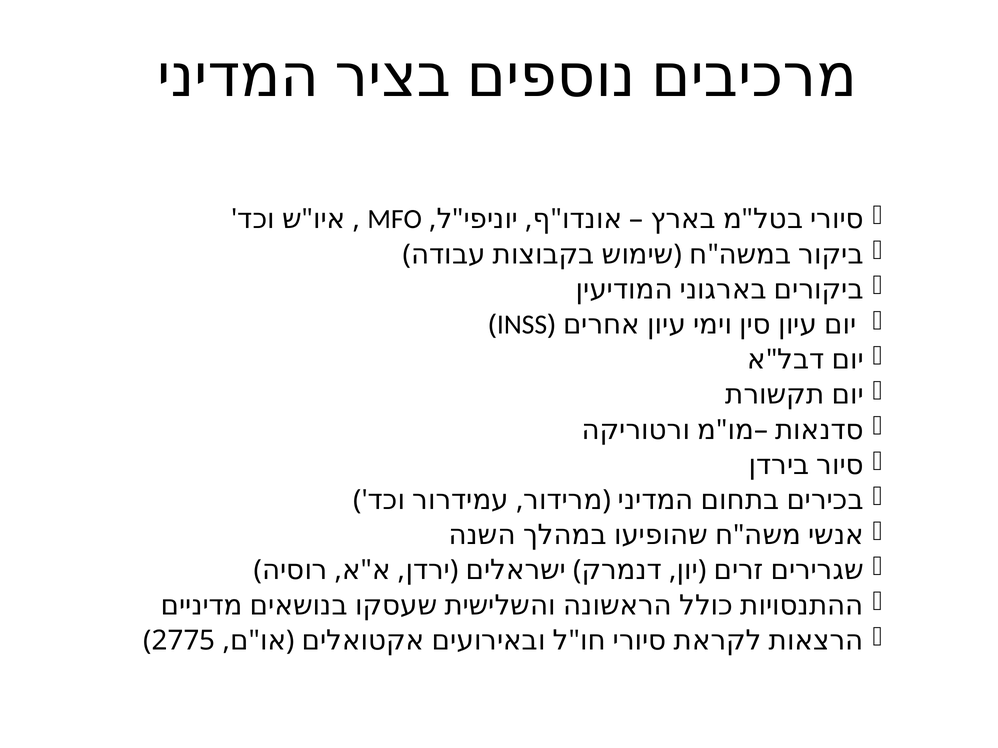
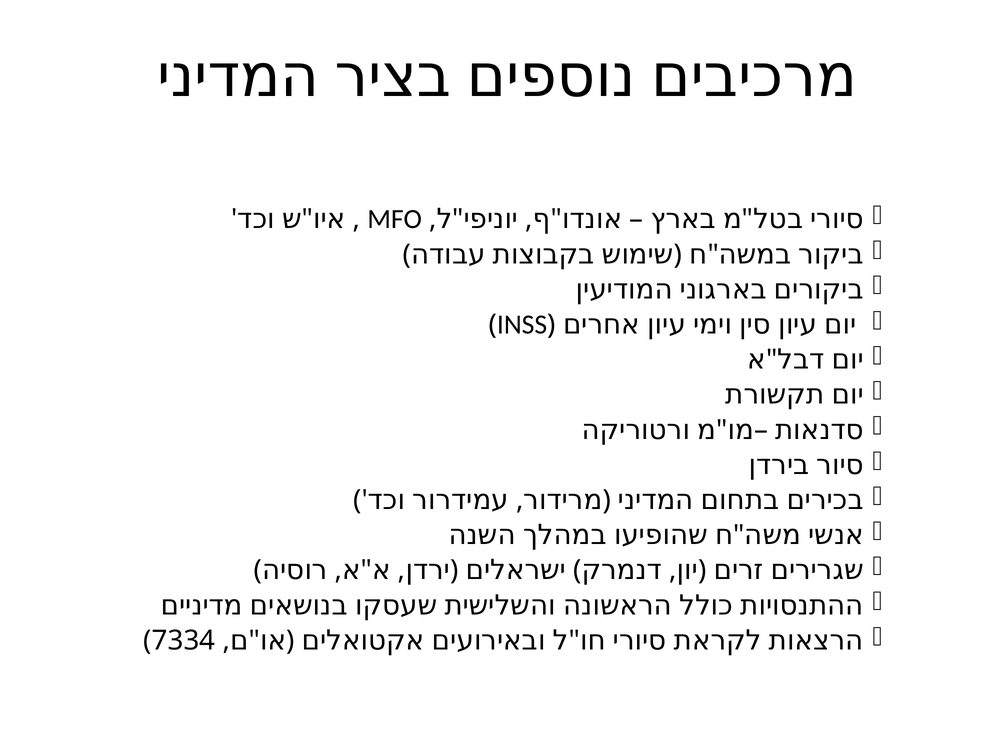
2775: 2775 -> 7334 (184, 641)
